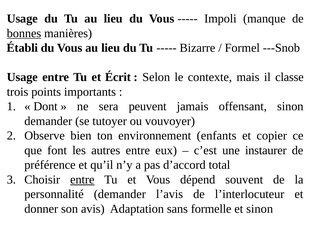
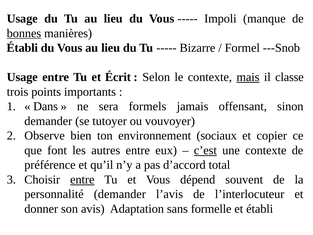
mais underline: none -> present (248, 77)
Dont: Dont -> Dans (46, 106)
peuvent: peuvent -> formels (148, 106)
enfants: enfants -> sociaux (217, 136)
c’est underline: none -> present (205, 150)
une instaurer: instaurer -> contexte (266, 150)
et sinon: sinon -> établi (260, 209)
